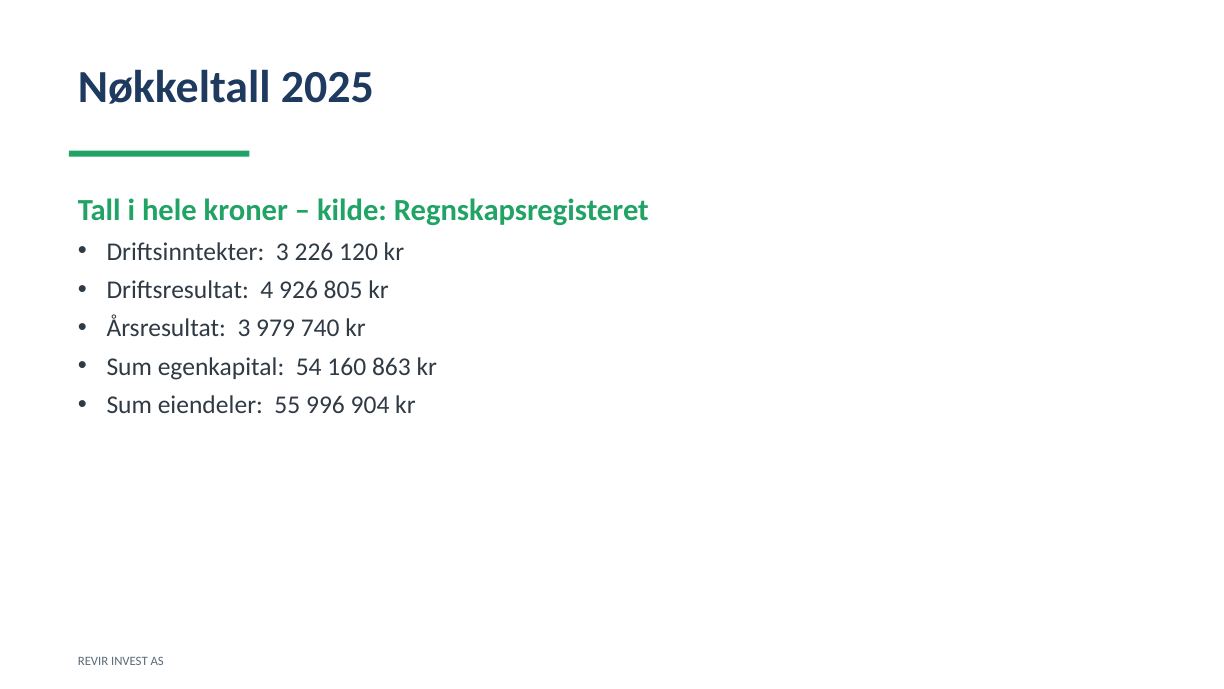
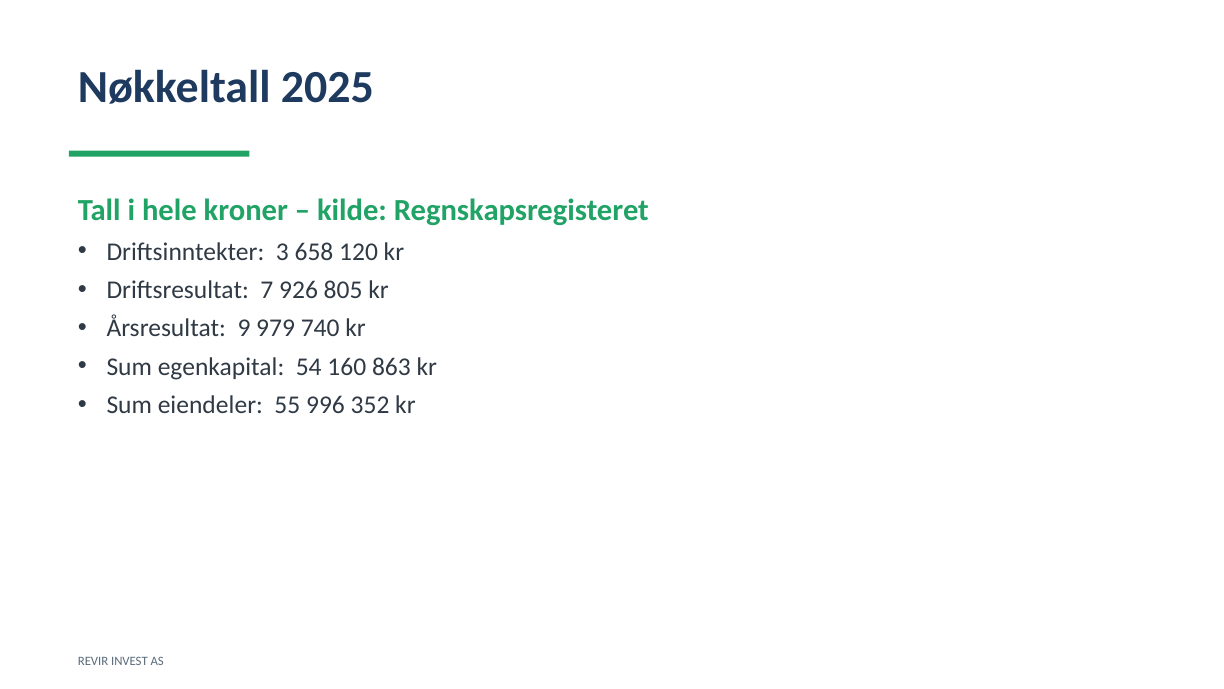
226: 226 -> 658 (314, 252)
4: 4 -> 7 (267, 290)
Årsresultat 3: 3 -> 9 (244, 328)
904: 904 -> 352 (370, 405)
